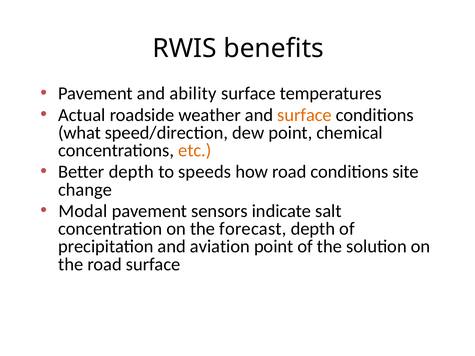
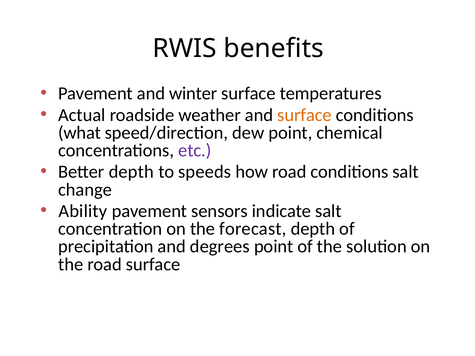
ability: ability -> winter (193, 94)
etc colour: orange -> purple (195, 151)
conditions site: site -> salt (406, 172)
Modal: Modal -> Ability (83, 211)
aviation: aviation -> degrees (220, 247)
